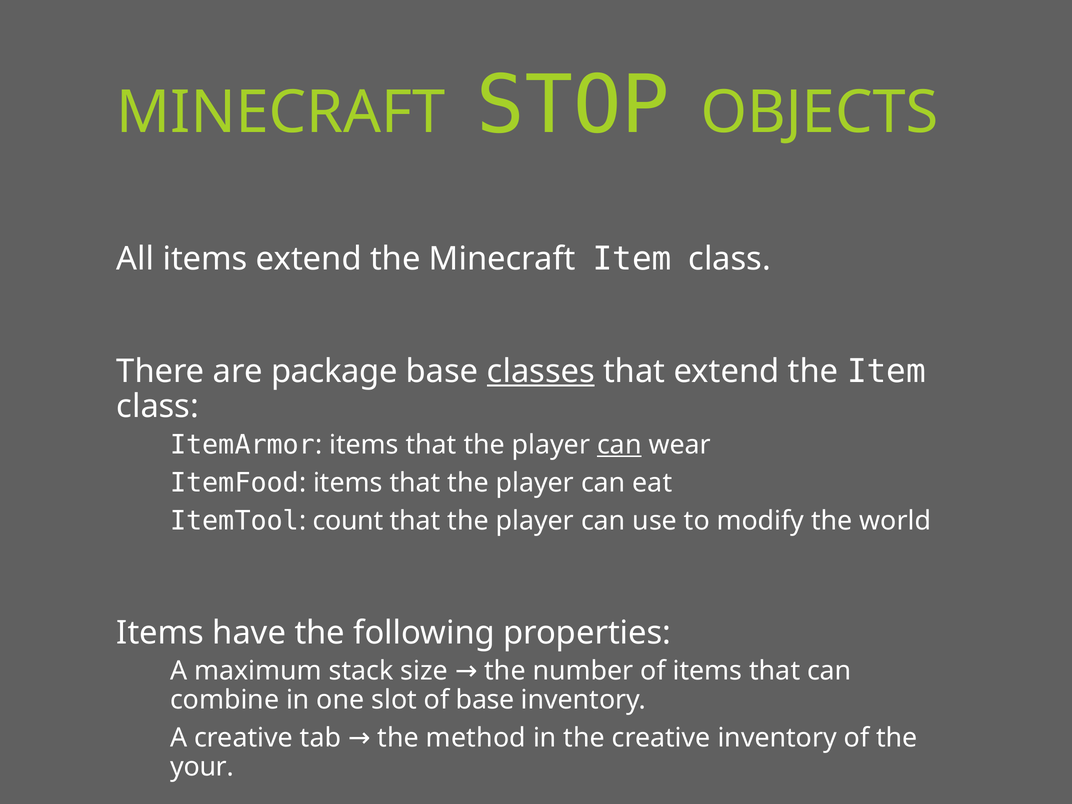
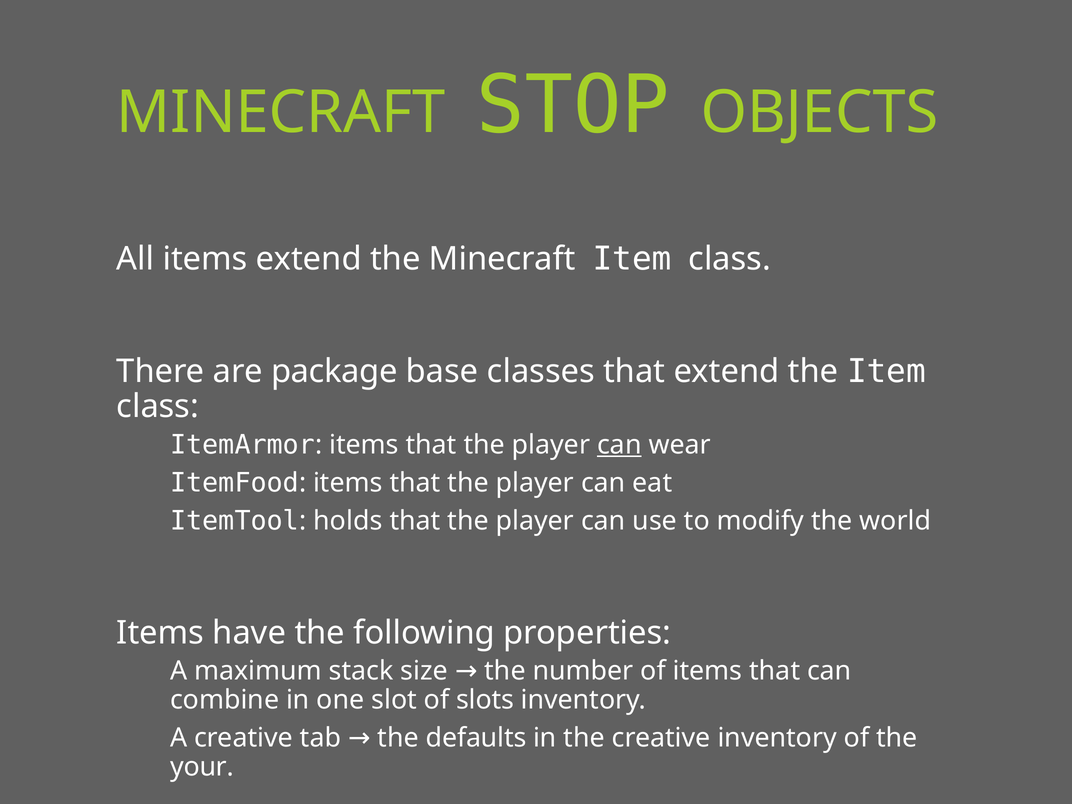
classes underline: present -> none (541, 371)
count: count -> holds (348, 521)
of base: base -> slots (485, 700)
method: method -> defaults (476, 738)
